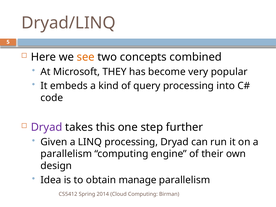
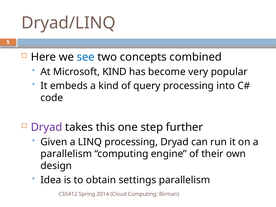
see colour: orange -> blue (86, 57)
Microsoft THEY: THEY -> KIND (115, 72)
manage: manage -> settings (137, 180)
